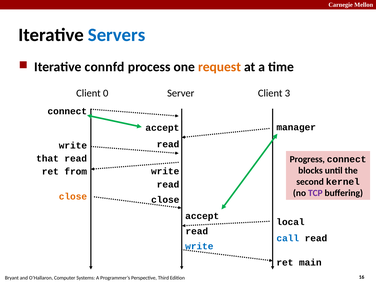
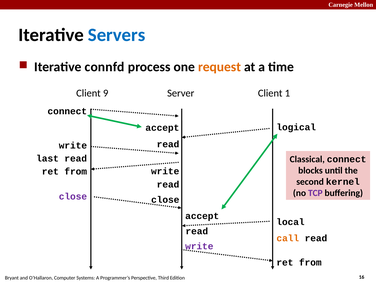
0: 0 -> 9 (106, 93)
3: 3 -> 1 (287, 93)
manager: manager -> logical (296, 127)
that: that -> last (48, 159)
Progress: Progress -> Classical (307, 159)
close colour: orange -> purple (73, 197)
call colour: blue -> orange (288, 238)
write colour: blue -> purple (199, 246)
main: main -> from (310, 262)
